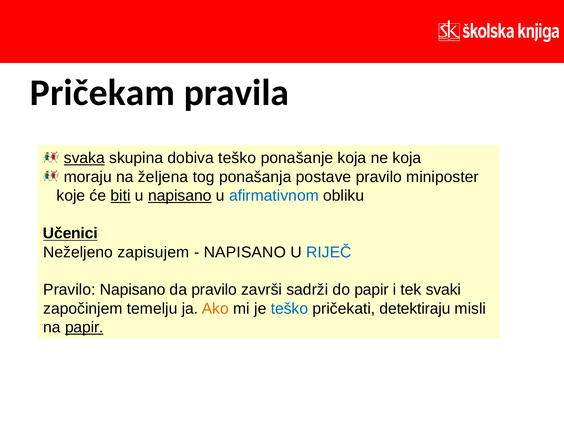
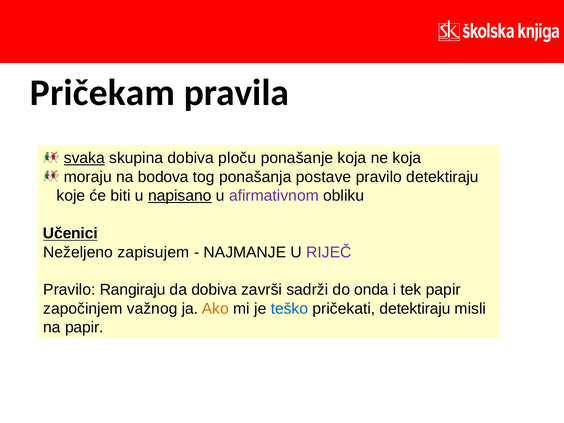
dobiva teško: teško -> ploču (237, 158)
željena: željena -> bodova (163, 177)
pravilo miniposter: miniposter -> detektiraju (442, 177)
biti underline: present -> none (121, 196)
afirmativnom colour: blue -> purple (274, 196)
NAPISANO: NAPISANO -> NAJMANJE (245, 252)
RIJEČ colour: blue -> purple (329, 252)
Pravilo Napisano: Napisano -> Rangiraju (133, 290)
da pravilo: pravilo -> dobiva (214, 290)
do papir: papir -> onda (371, 290)
tek svaki: svaki -> papir (443, 290)
temelju: temelju -> važnog (152, 309)
papir underline: present -> none (84, 327)
